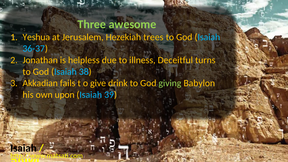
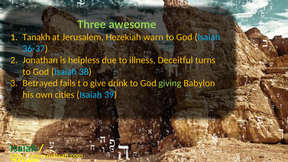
Yeshua: Yeshua -> Tanakh (36, 37)
trees: trees -> warn (153, 37)
Akkadian: Akkadian -> Betrayed (40, 83)
upon: upon -> cities (65, 95)
Isaiah colour: black -> green (23, 148)
